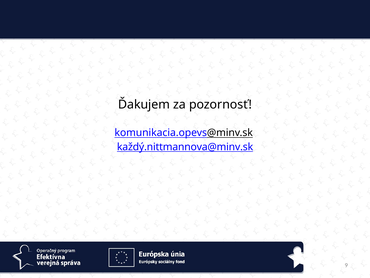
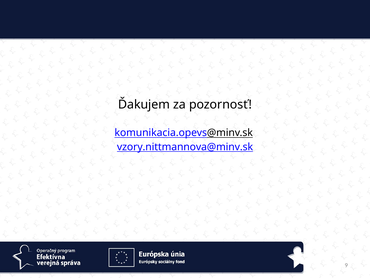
každý.nittmannova@minv.sk: každý.nittmannova@minv.sk -> vzory.nittmannova@minv.sk (185, 147)
